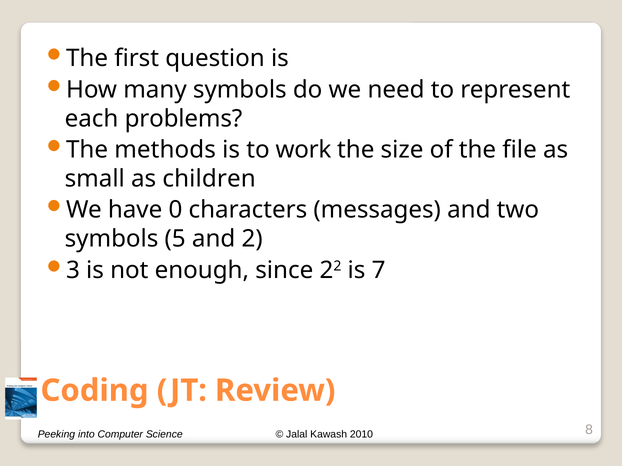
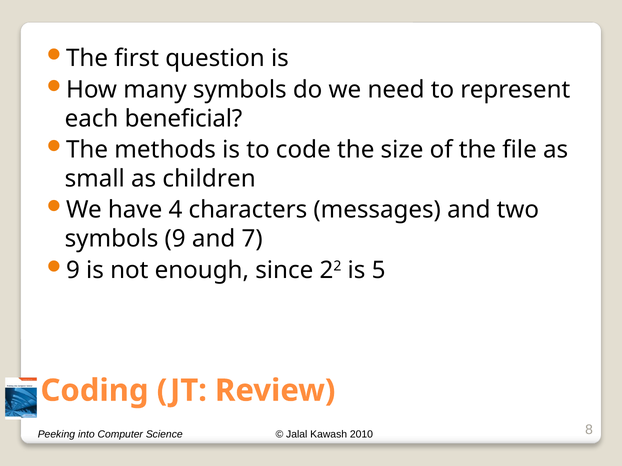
problems: problems -> beneficial (183, 119)
work: work -> code (303, 150)
0: 0 -> 4 (175, 210)
symbols 5: 5 -> 9 (175, 239)
2: 2 -> 7 (252, 239)
3: 3 -> 9 (73, 270)
7: 7 -> 5 (379, 270)
